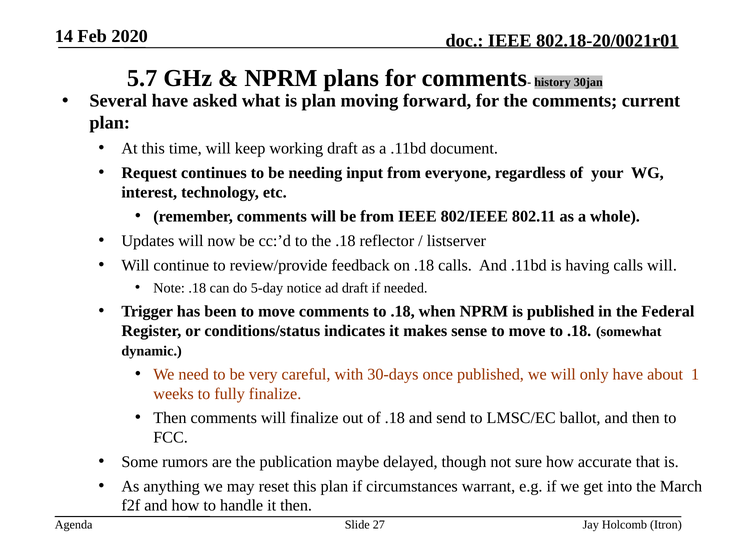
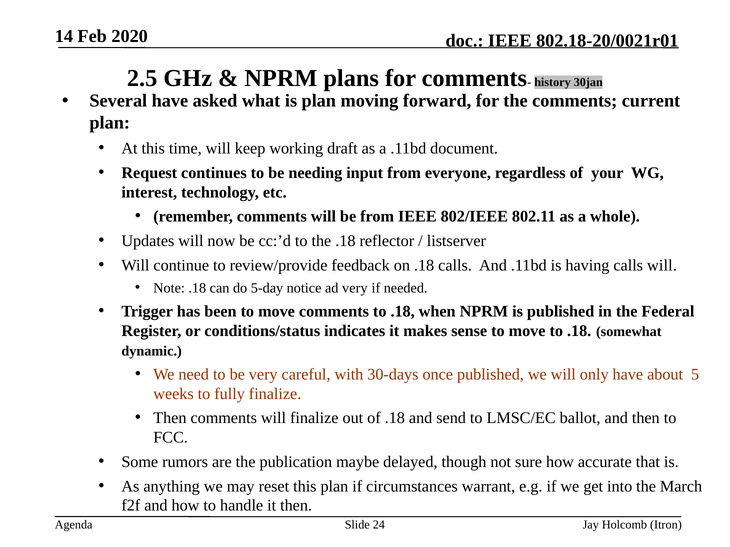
5.7: 5.7 -> 2.5 (142, 78)
ad draft: draft -> very (355, 288)
1: 1 -> 5 (695, 375)
27: 27 -> 24 (379, 525)
